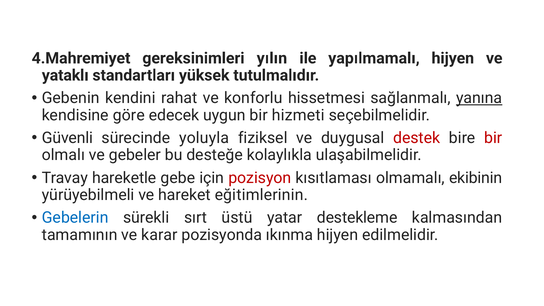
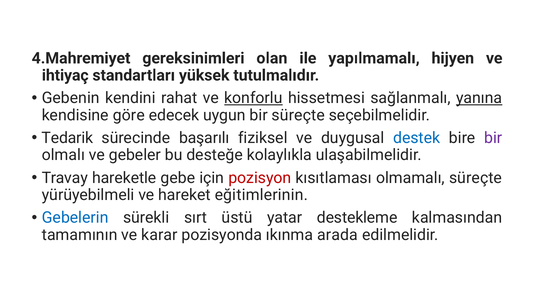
yılın: yılın -> olan (272, 58)
yataklı: yataklı -> ihtiyaç (65, 75)
konforlu underline: none -> present (253, 98)
bir hizmeti: hizmeti -> süreçte (298, 115)
Güvenli: Güvenli -> Tedarik (67, 138)
yoluyla: yoluyla -> başarılı (204, 138)
destek colour: red -> blue (417, 138)
bir colour: red -> purple (493, 138)
olmamalı ekibinin: ekibinin -> süreçte (476, 178)
ıkınma hijyen: hijyen -> arada (337, 235)
